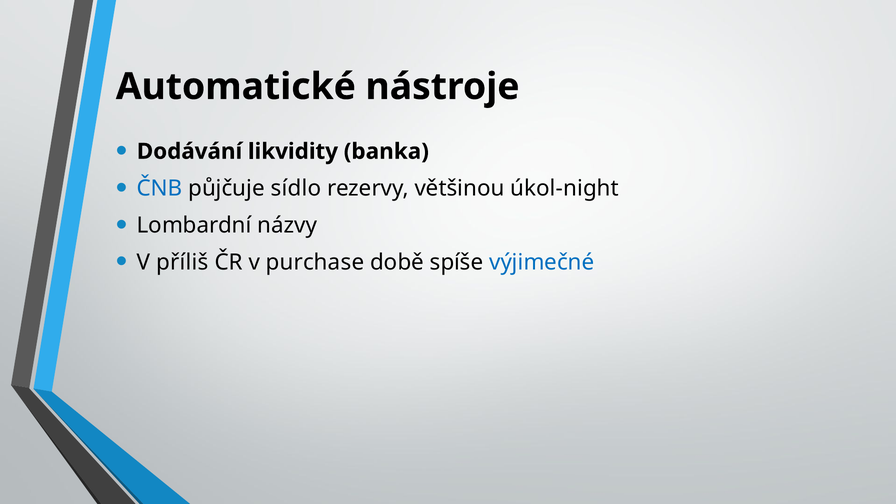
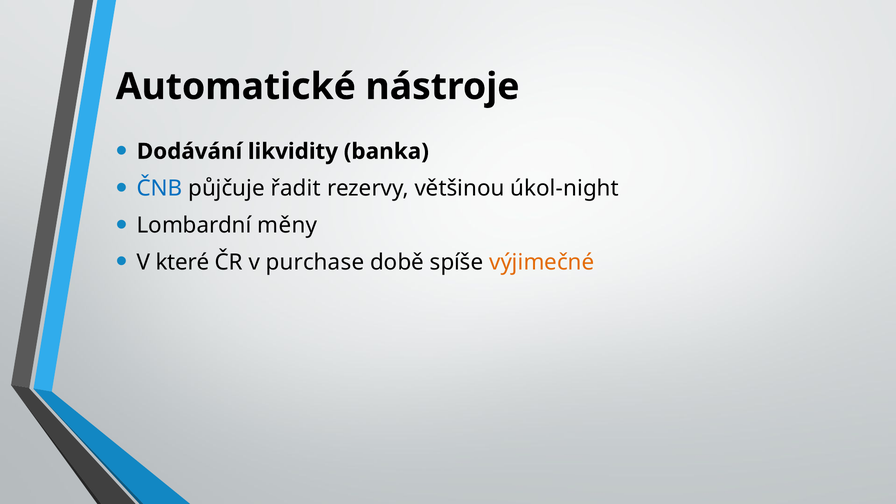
sídlo: sídlo -> řadit (296, 188)
názvy: názvy -> měny (287, 225)
příliš: příliš -> které (183, 262)
výjimečné colour: blue -> orange (542, 262)
